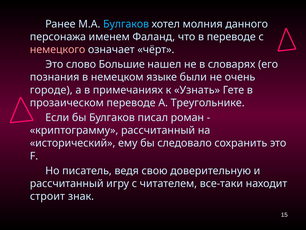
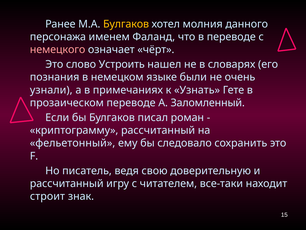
Булгаков colour: light blue -> yellow (126, 24)
Большие: Большие -> Устроить (122, 64)
городе: городе -> узнали (51, 90)
Треугольнике: Треугольнике -> Заломленный (208, 103)
исторический: исторический -> фельетонный (73, 143)
